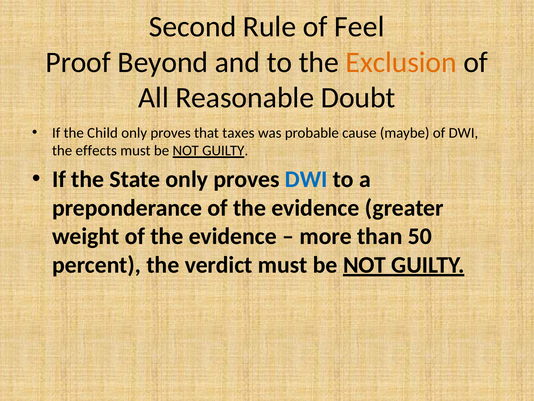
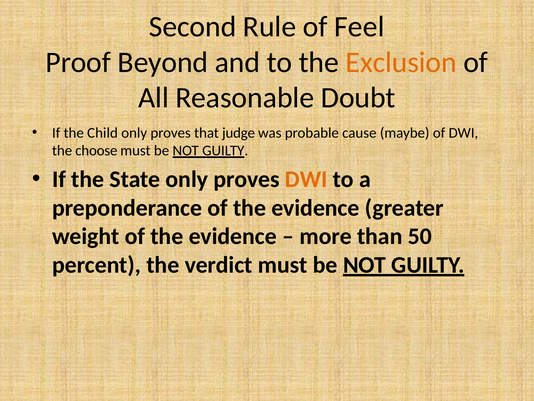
taxes: taxes -> judge (239, 133)
effects: effects -> choose (96, 151)
DWI colour: blue -> orange (306, 179)
